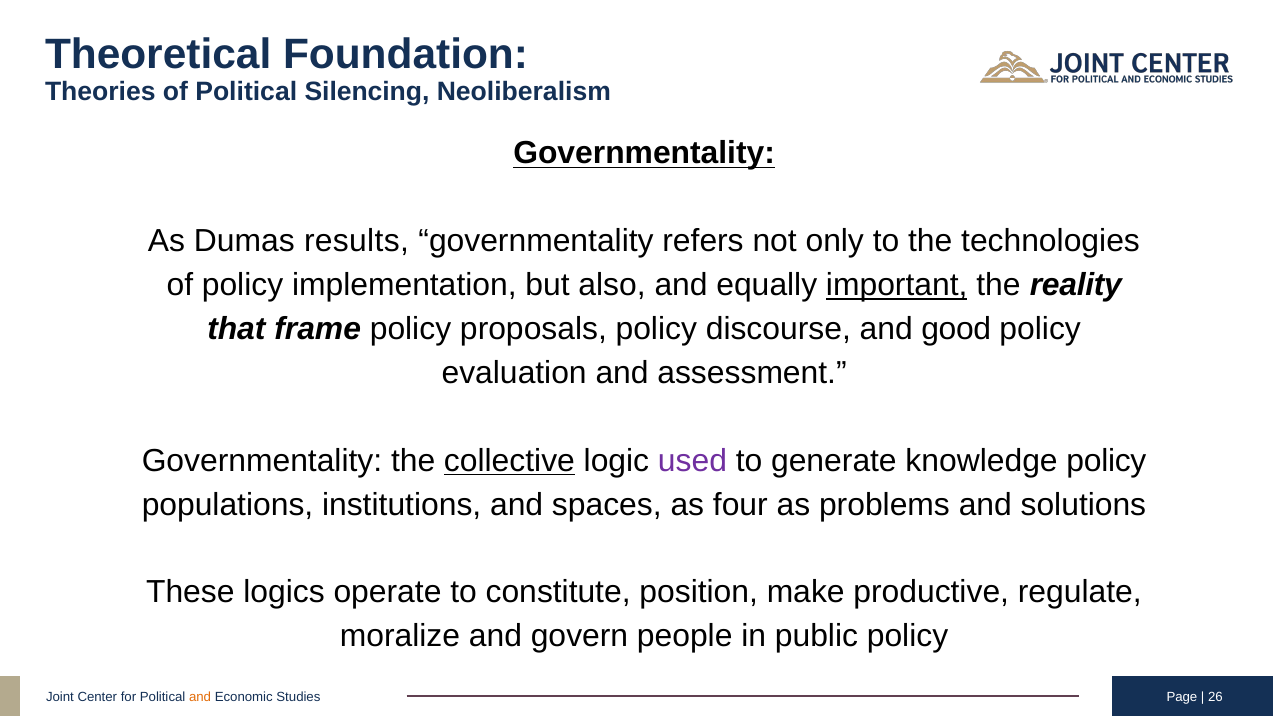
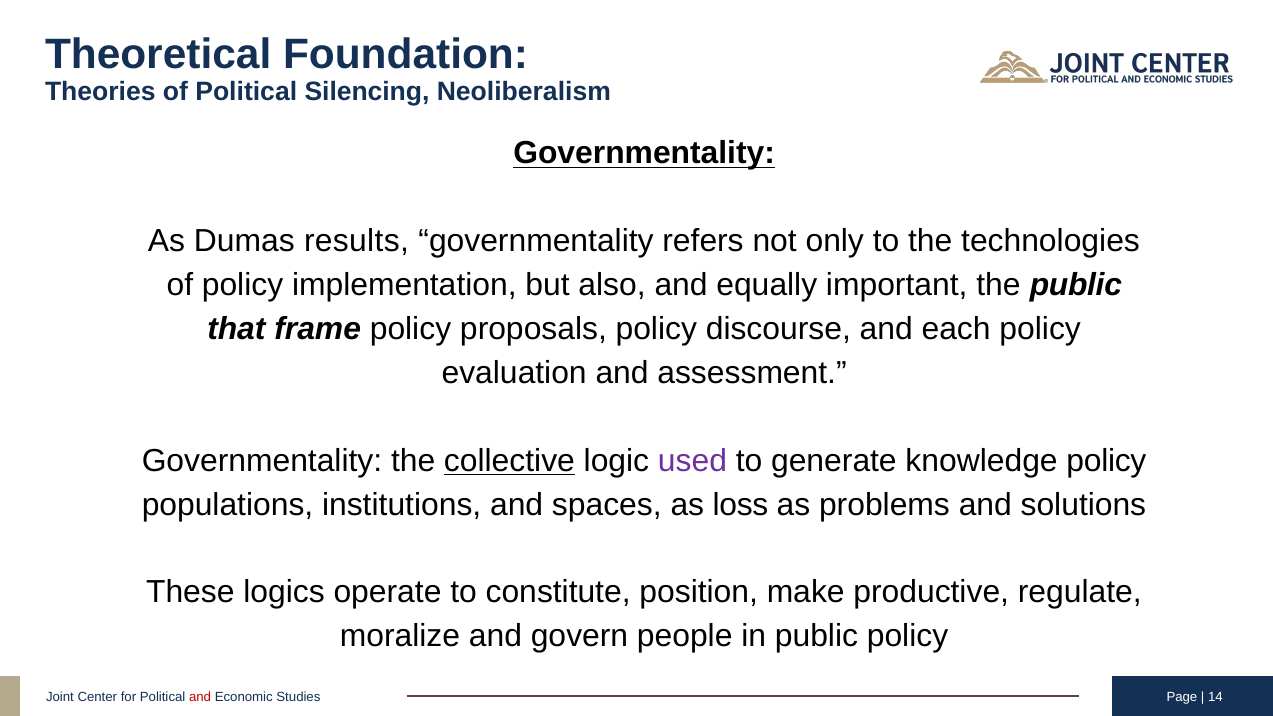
important underline: present -> none (897, 285)
the reality: reality -> public (1076, 285)
good: good -> each (956, 329)
four: four -> loss (741, 505)
and colour: orange -> red (200, 698)
26: 26 -> 14 (1215, 697)
